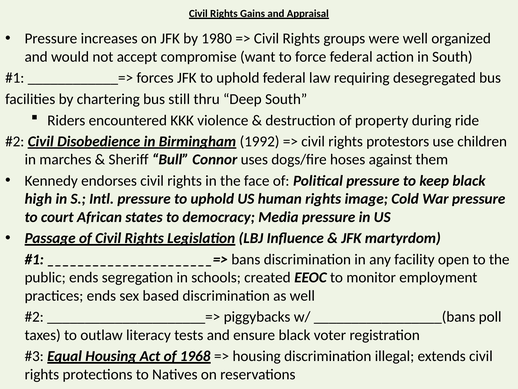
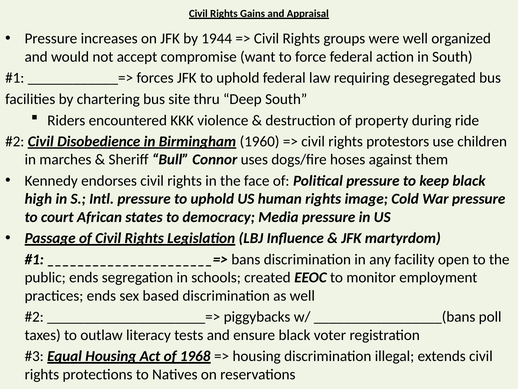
1980: 1980 -> 1944 (217, 39)
still: still -> site (179, 99)
1992: 1992 -> 1960 (260, 141)
